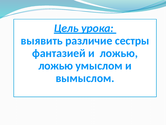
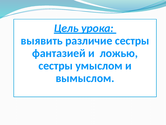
ложью: ложью -> сестры (56, 65)
